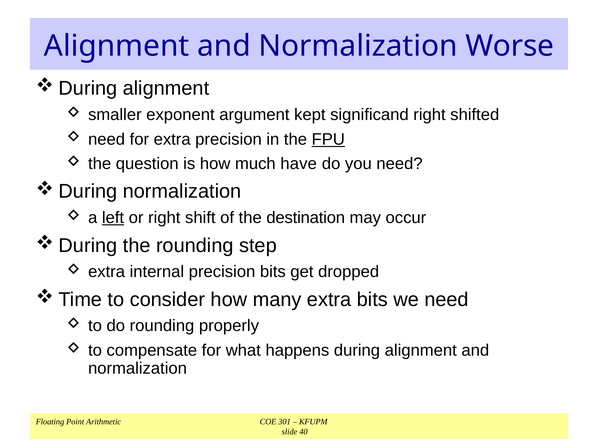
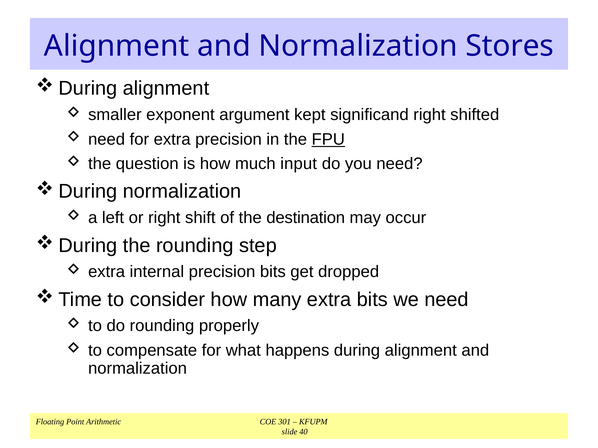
Worse: Worse -> Stores (510, 46)
have: have -> input (299, 164)
left underline: present -> none (113, 218)
